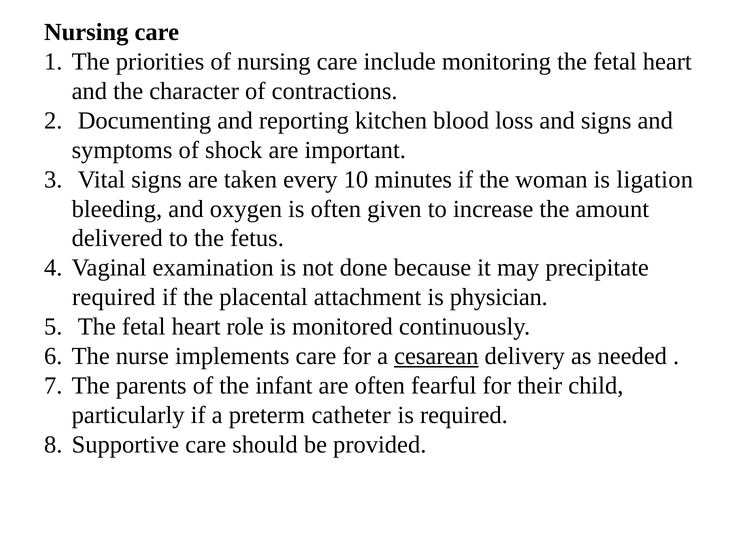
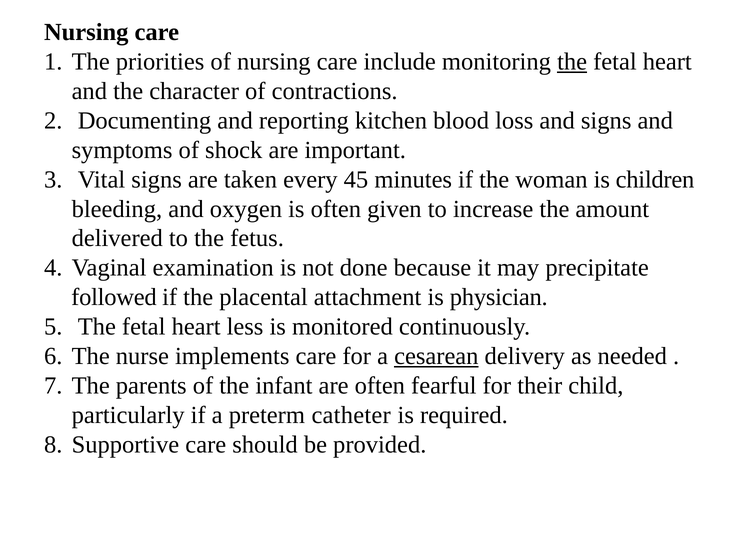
the underline: none -> present (572, 62)
10: 10 -> 45 (356, 179)
ligation: ligation -> children (655, 179)
required: required -> followed (114, 297)
role: role -> less (245, 327)
